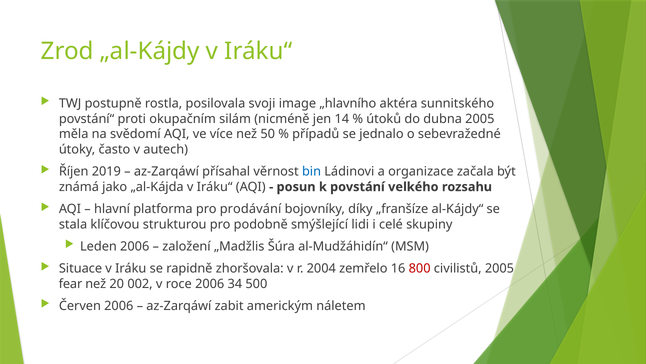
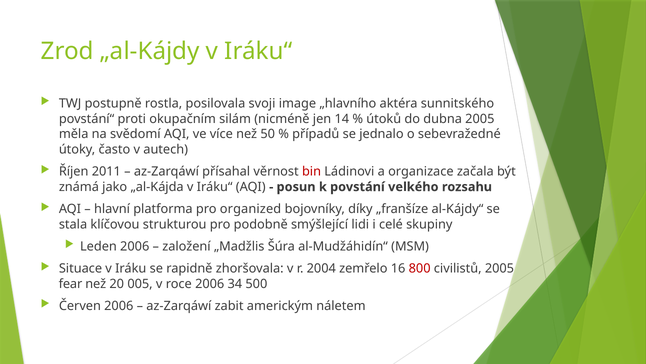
2019: 2019 -> 2011 (106, 171)
bin colour: blue -> red (312, 171)
prodávání: prodávání -> organized (251, 209)
002: 002 -> 005 (140, 283)
